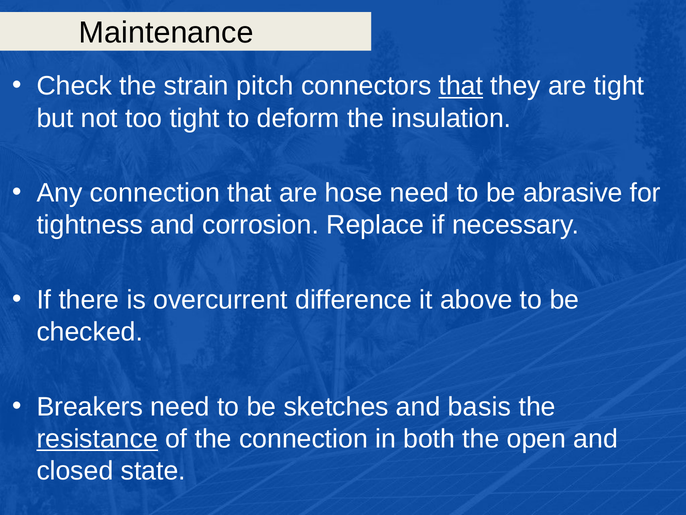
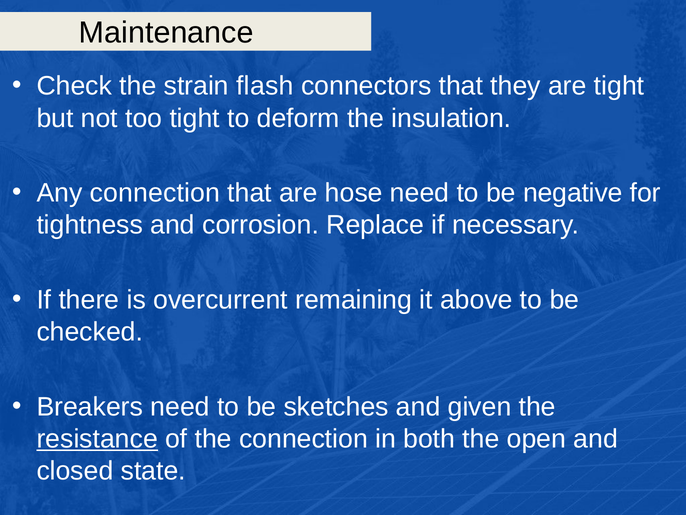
pitch: pitch -> flash (265, 86)
that underline: present -> none (461, 86)
abrasive: abrasive -> negative (573, 193)
difference: difference -> remaining (354, 300)
basis: basis -> given (480, 406)
